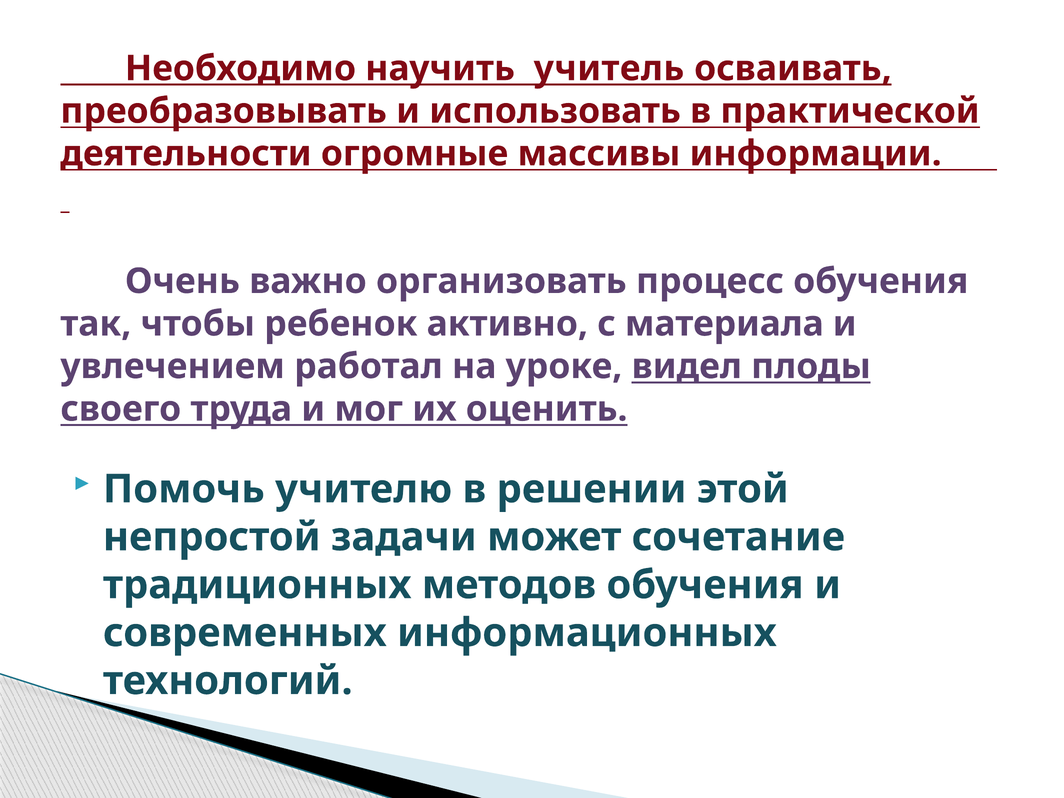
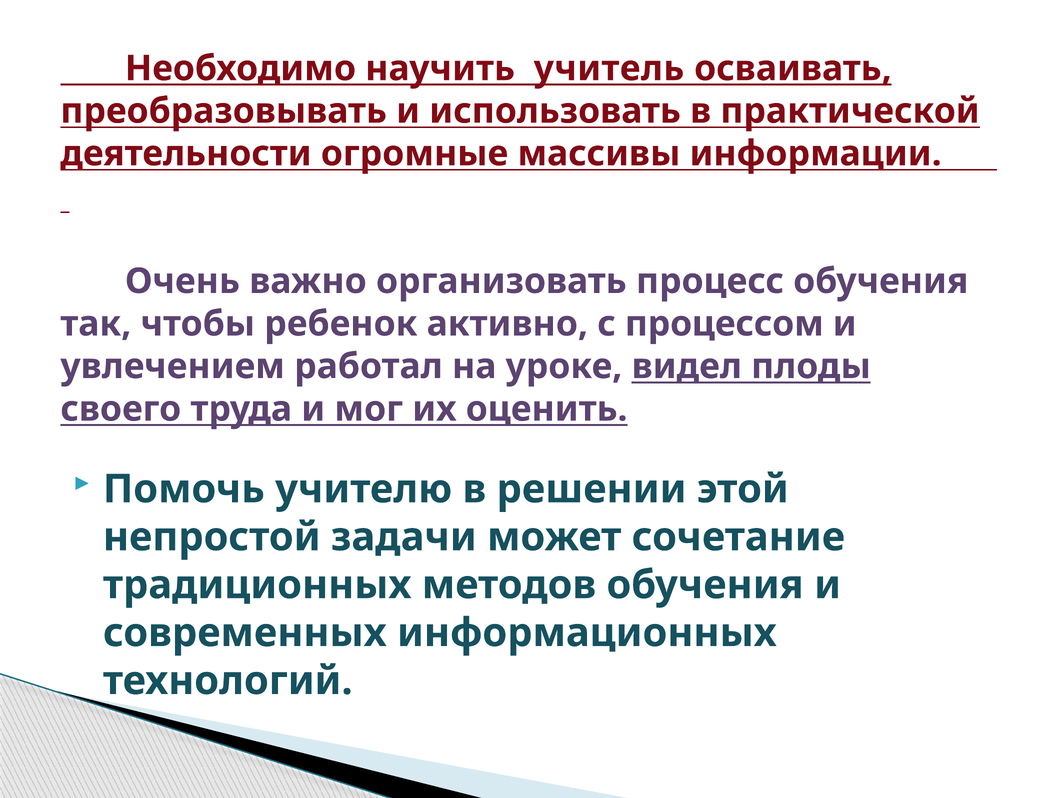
материала: материала -> процессом (724, 324)
